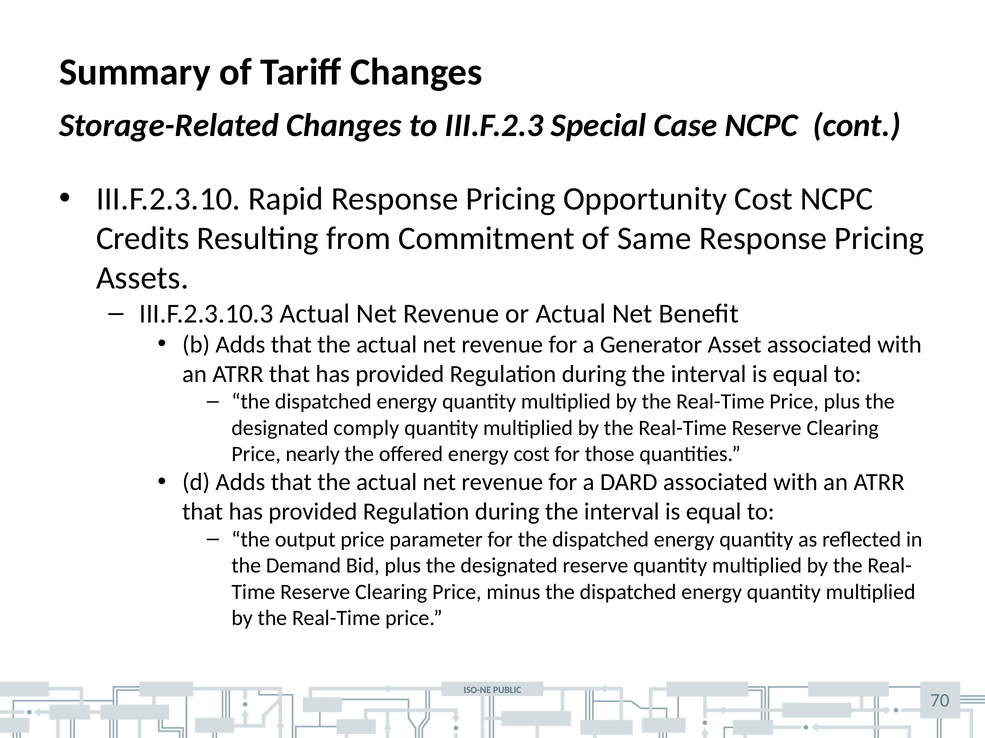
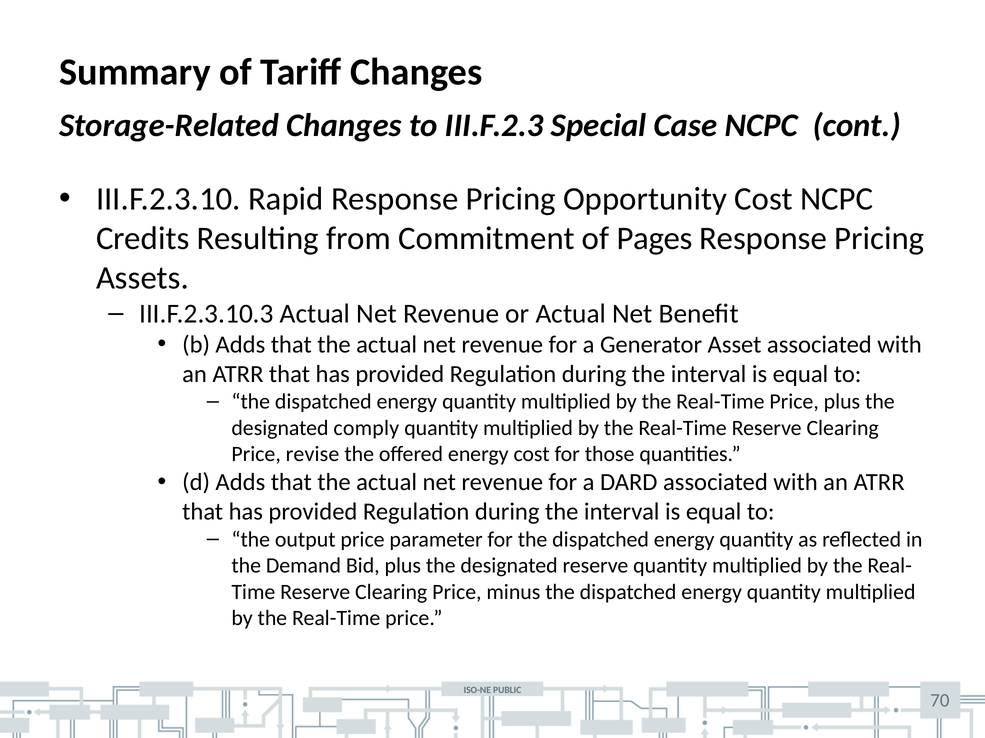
Same: Same -> Pages (655, 239)
nearly: nearly -> revise (313, 455)
